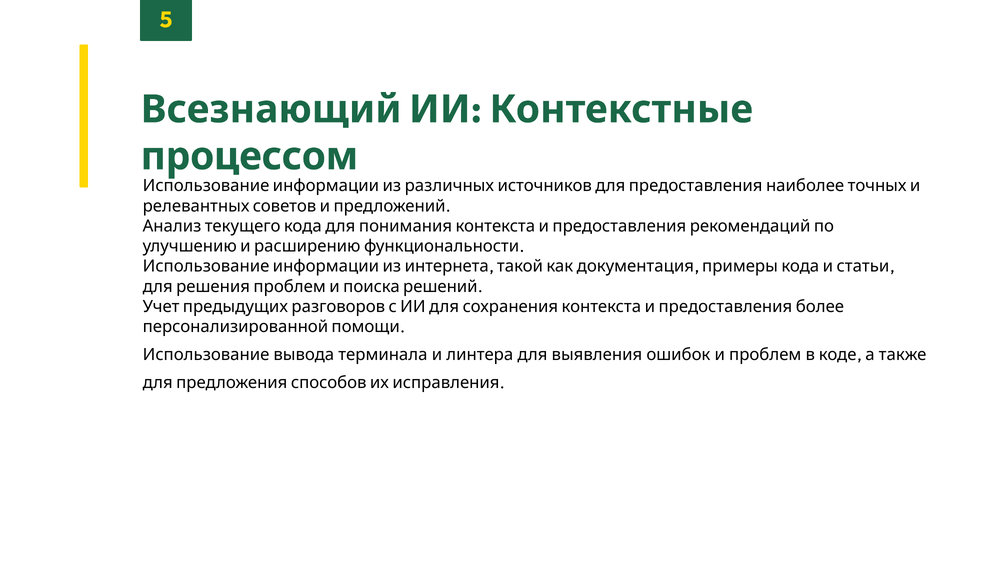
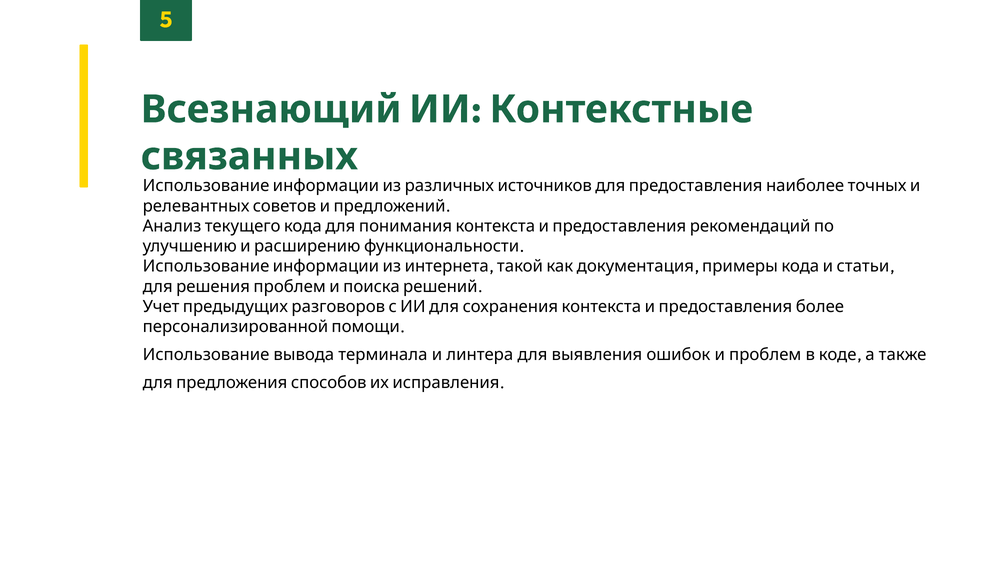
процессом: процессом -> связанных (249, 156)
